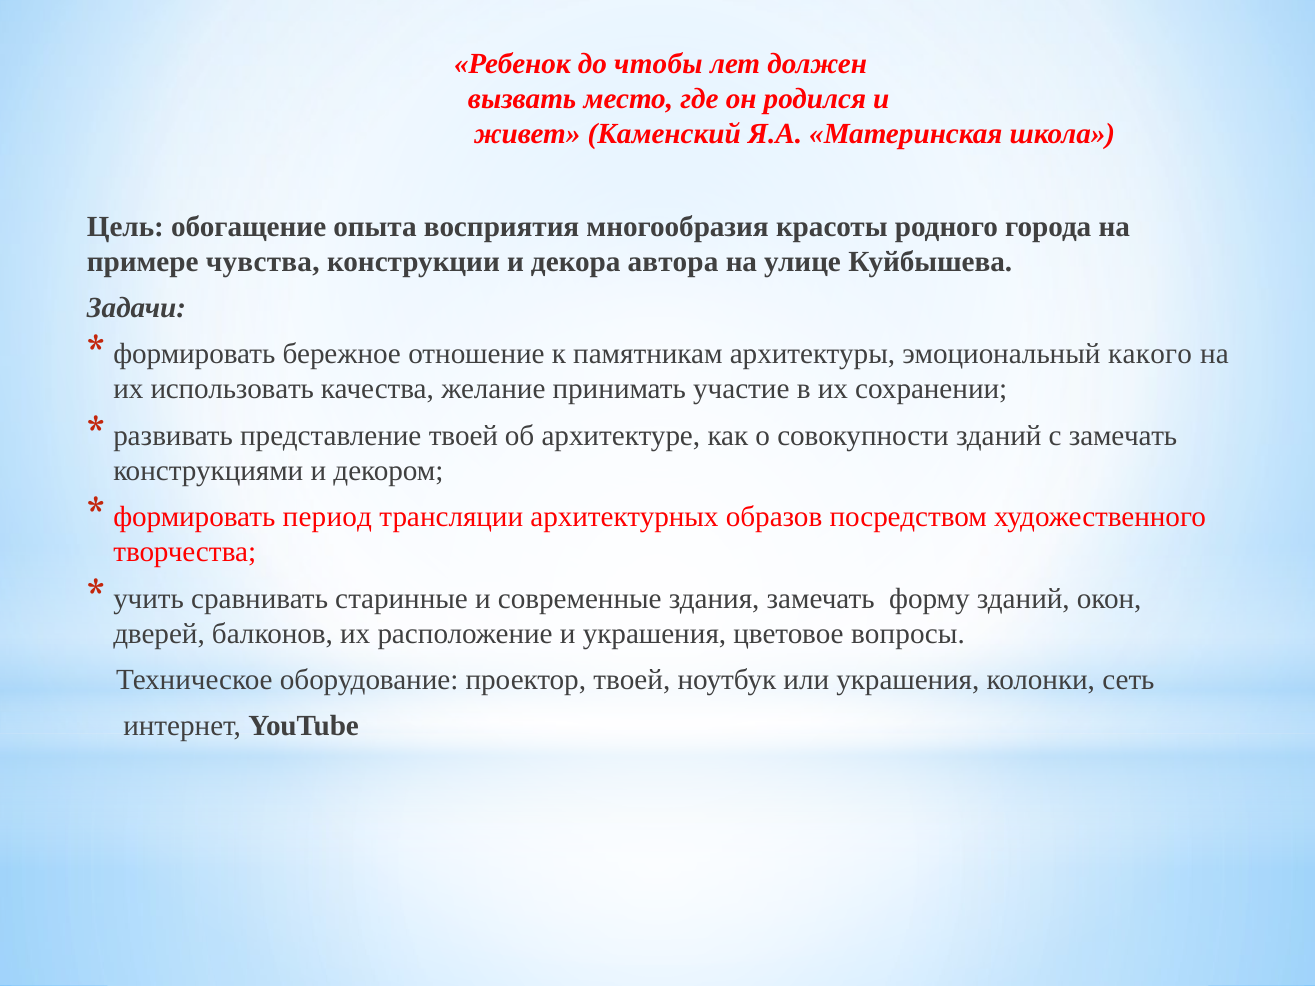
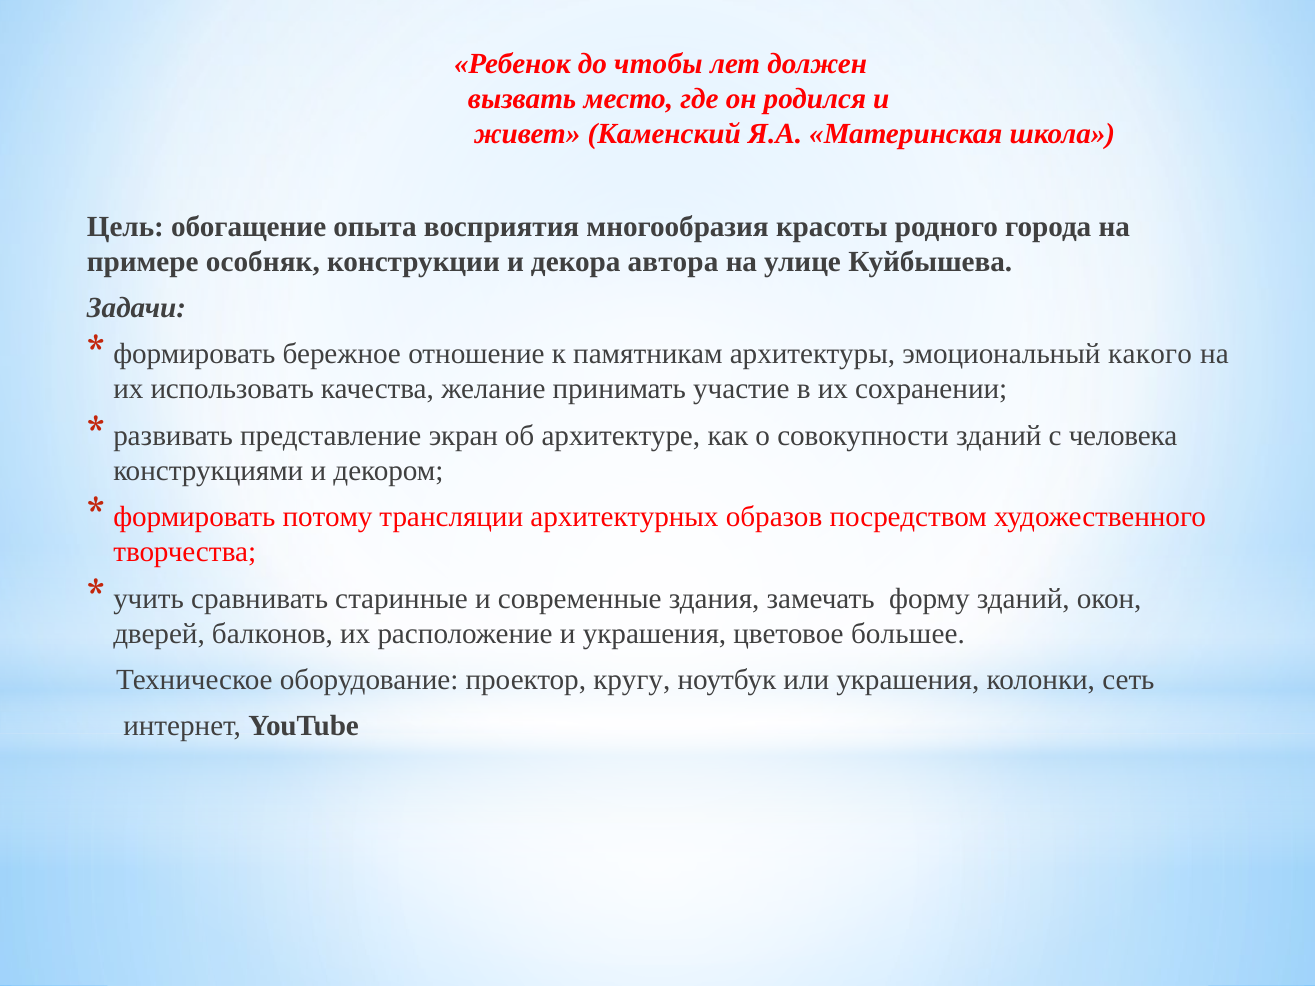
чувства: чувства -> особняк (263, 262)
представление твоей: твоей -> экран (463, 436)
с замечать: замечать -> человека (1123, 436)
период: период -> потому (328, 517)
вопросы: вопросы -> большее (908, 634)
проектор твоей: твоей -> кругу (632, 680)
